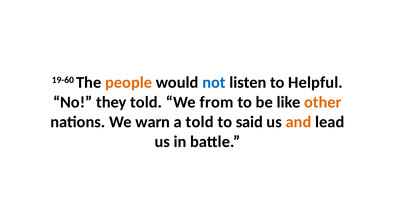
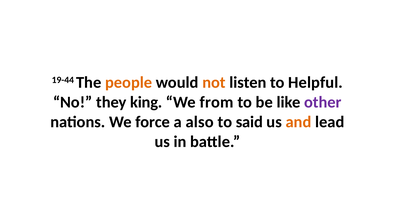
19-60: 19-60 -> 19-44 (63, 80)
not colour: blue -> orange (214, 83)
they told: told -> king (146, 102)
other colour: orange -> purple (323, 102)
warn: warn -> force (153, 122)
a told: told -> also (200, 122)
